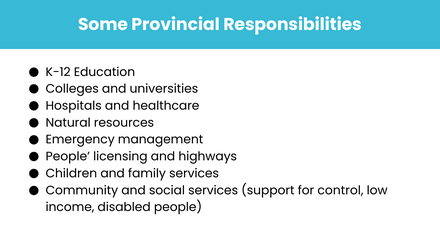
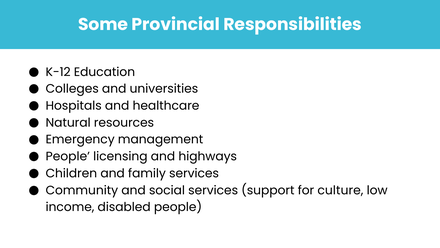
control: control -> culture (340, 190)
